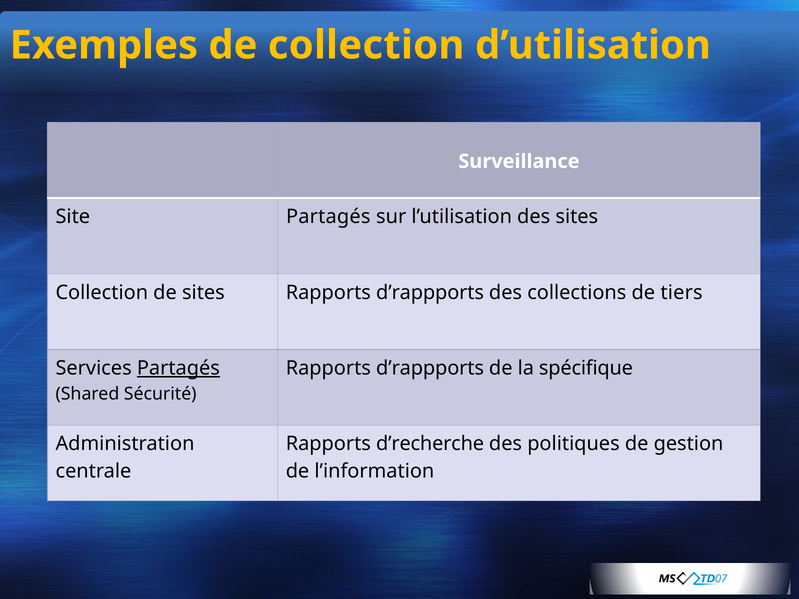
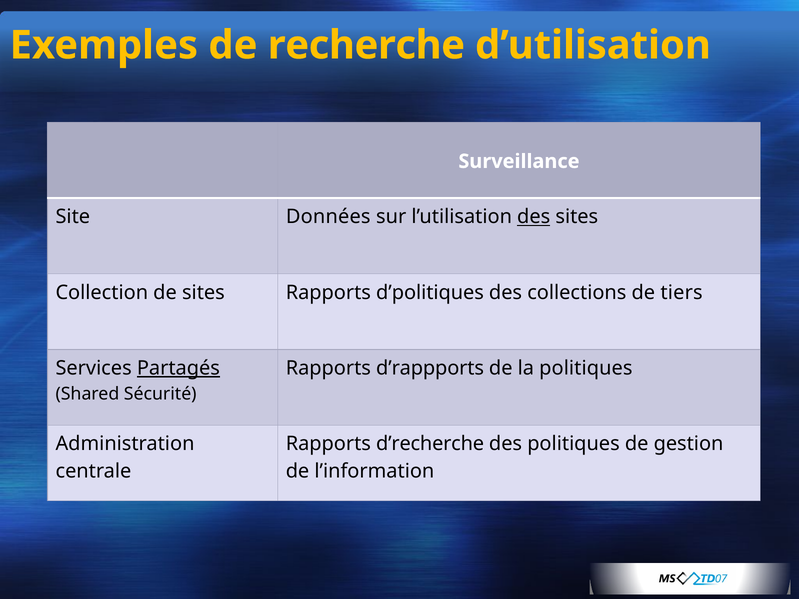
de collection: collection -> recherche (366, 45)
Site Partagés: Partagés -> Données (328, 217)
des underline: none -> present (534, 217)
sites Rapports d’rappports: d’rappports -> d’politiques (430, 293)
la spécifique: spécifique -> politiques (586, 368)
